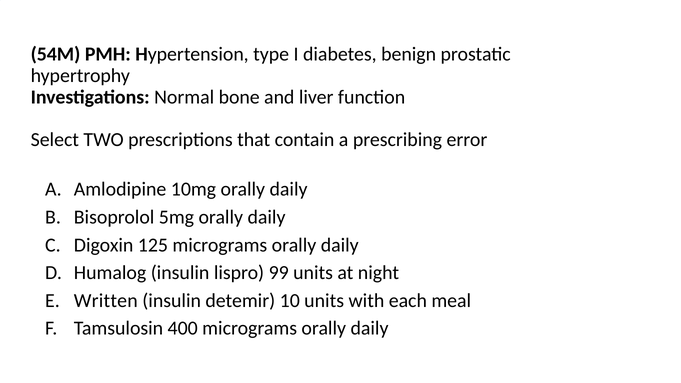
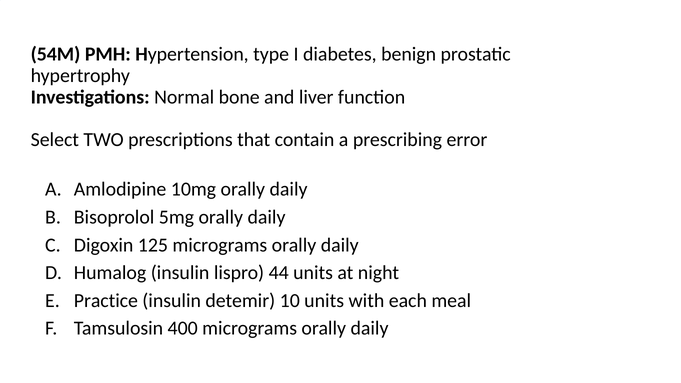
99: 99 -> 44 (279, 273)
Written: Written -> Practice (106, 301)
